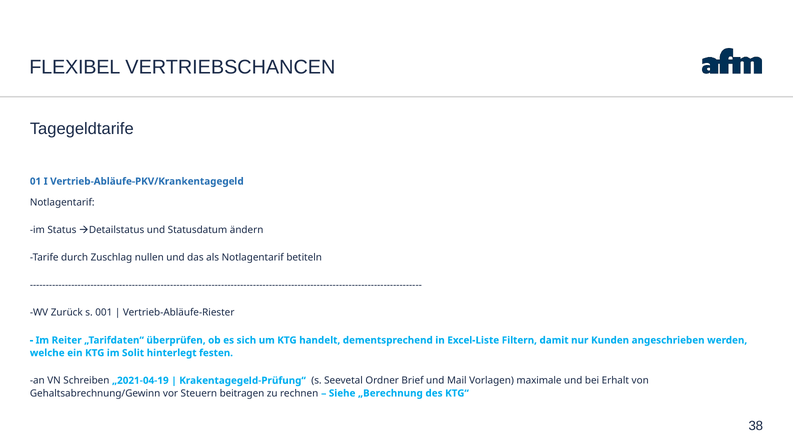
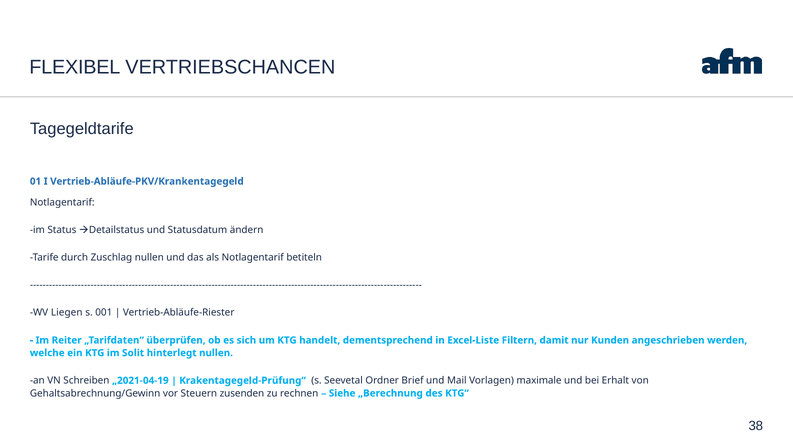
Zurück: Zurück -> Liegen (67, 313)
hinterlegt festen: festen -> nullen (216, 353)
beitragen: beitragen -> zusenden (242, 393)
